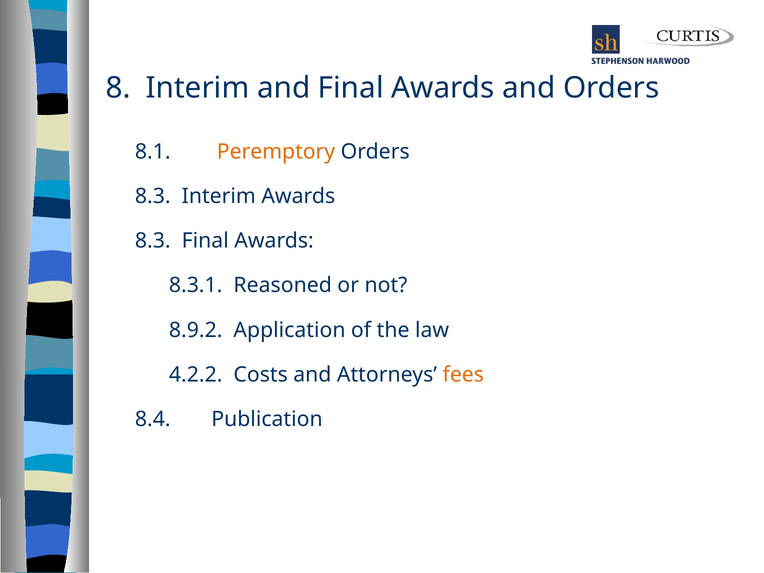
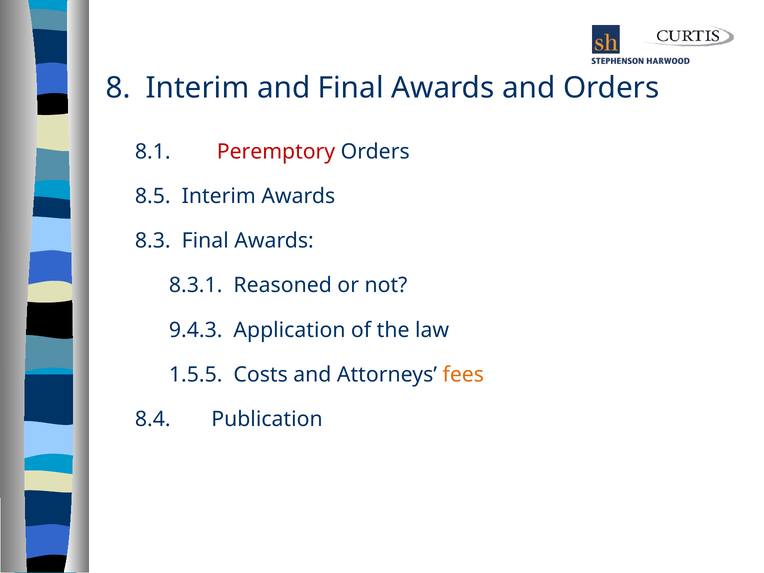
Peremptory colour: orange -> red (276, 152)
8.3: 8.3 -> 8.5 (153, 196)
8.9.2: 8.9.2 -> 9.4.3 (196, 330)
4.2.2: 4.2.2 -> 1.5.5 (196, 375)
